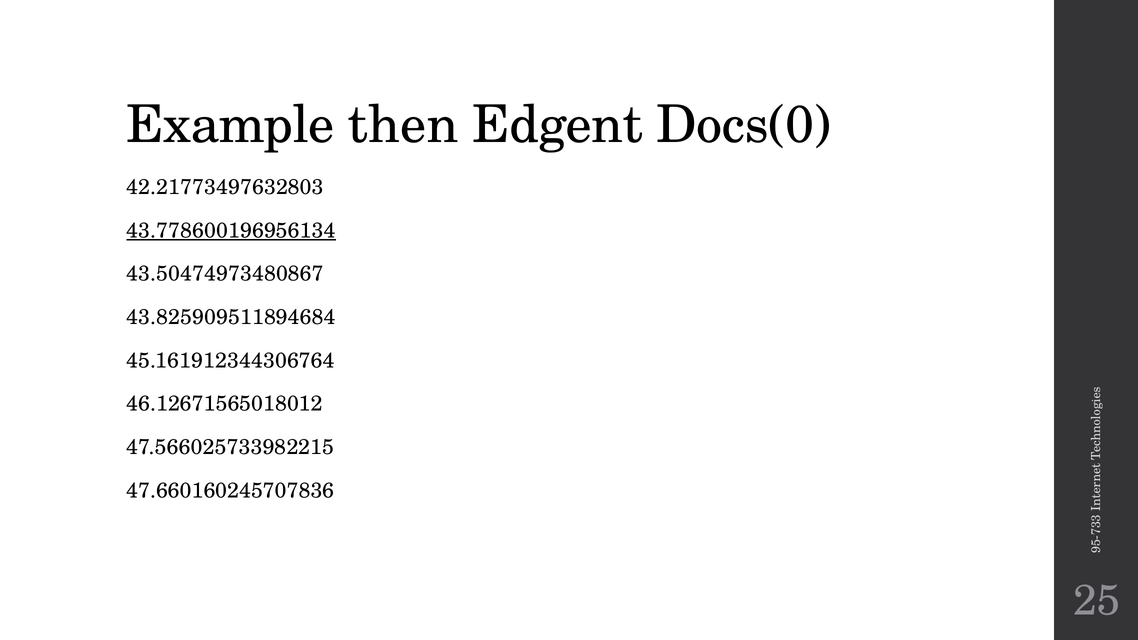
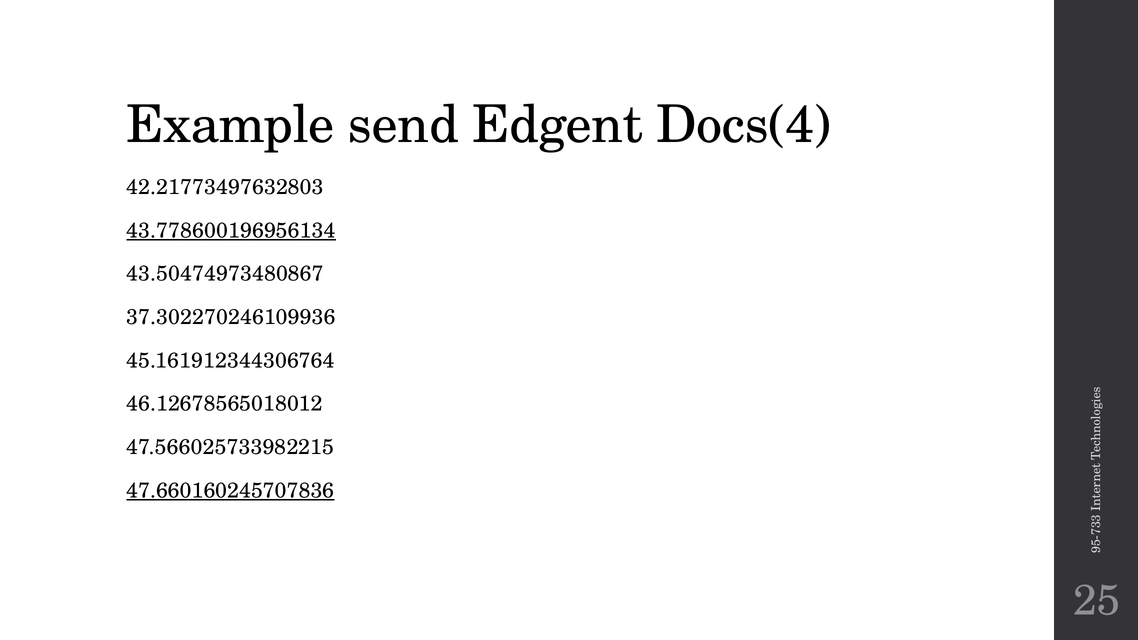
then: then -> send (403, 125)
Docs(0: Docs(0 -> Docs(4 (744, 125)
43.825909511894684: 43.825909511894684 -> 37.302270246109936 (231, 317)
46.12671565018012: 46.12671565018012 -> 46.12678565018012 (225, 404)
47.660160245707836 underline: none -> present (230, 491)
